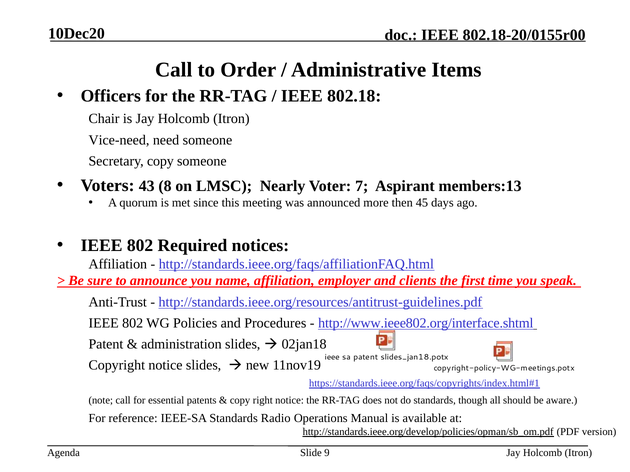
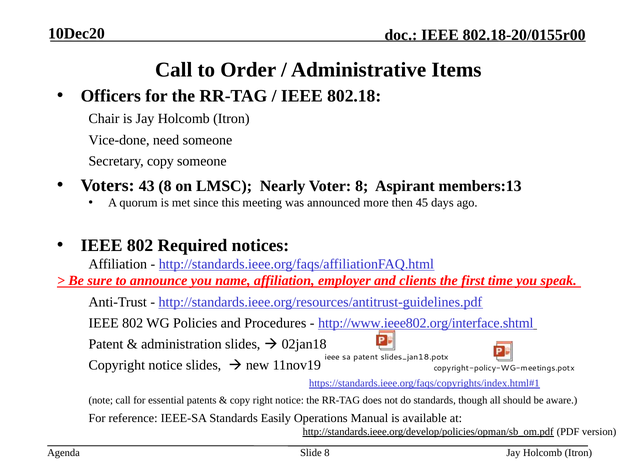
Vice-need: Vice-need -> Vice-done (119, 140)
Voter 7: 7 -> 8 (362, 186)
Radio: Radio -> Easily (276, 419)
Slide 9: 9 -> 8 (327, 453)
